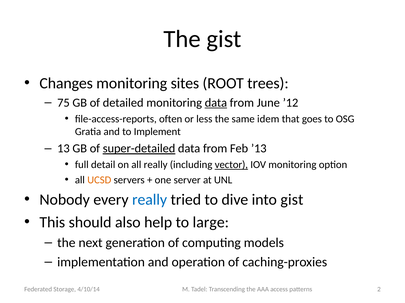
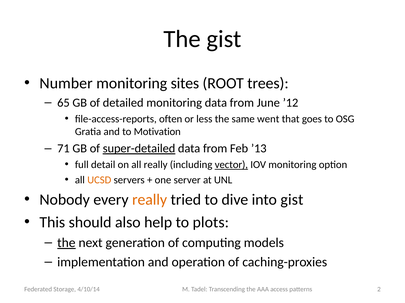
Changes: Changes -> Number (66, 83)
75: 75 -> 65 (63, 103)
data underline: present -> none (216, 103)
idem: idem -> went (268, 119)
Implement: Implement -> Motivation (157, 132)
13: 13 -> 71 (63, 149)
really colour: blue -> orange (150, 200)
large: large -> plots (211, 223)
the underline: none -> present (66, 243)
